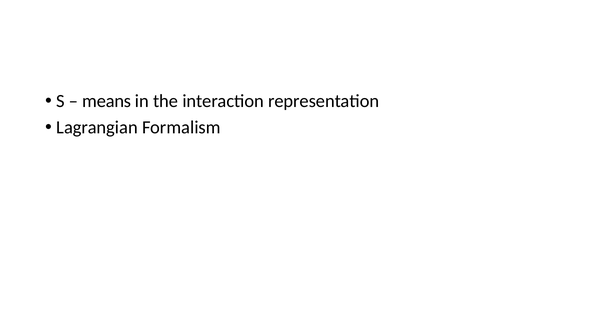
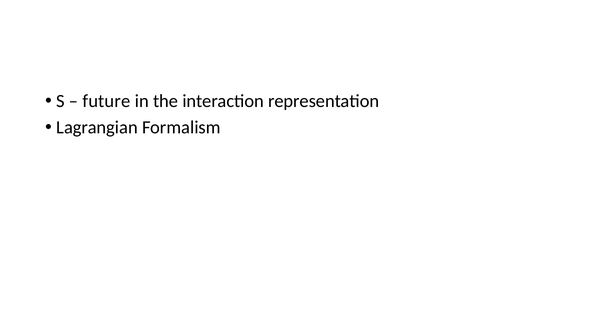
means: means -> future (106, 101)
